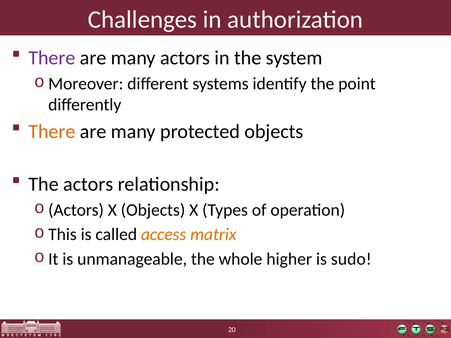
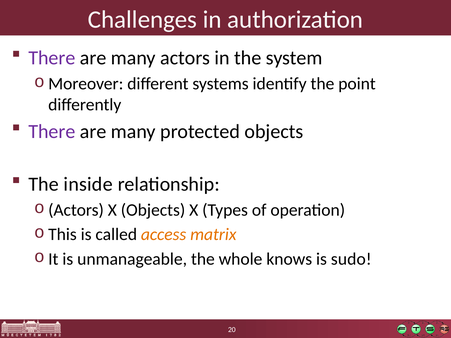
There colour: orange -> purple (52, 132)
The actors: actors -> inside (88, 184)
higher: higher -> knows (289, 259)
